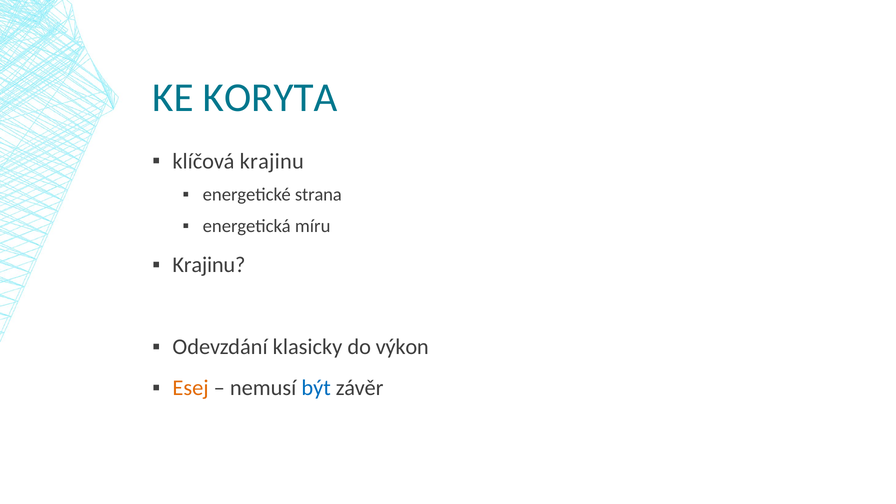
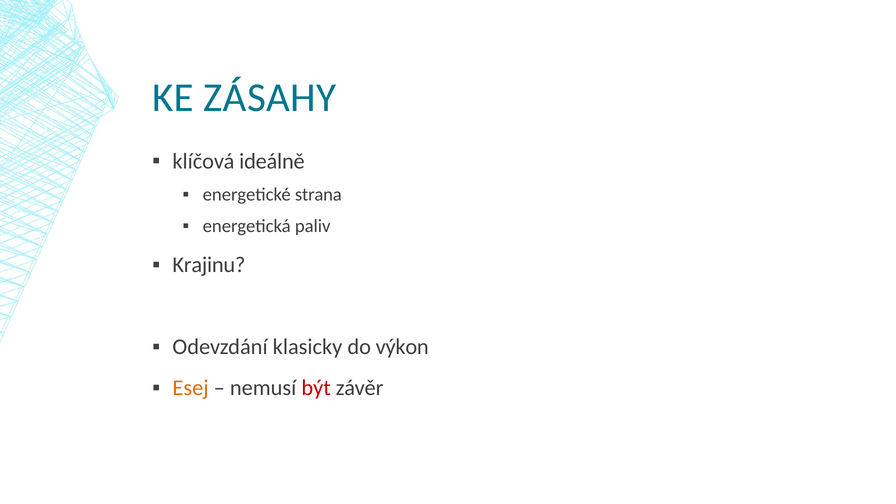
KORYTA: KORYTA -> ZÁSAHY (270, 98)
klíčová krajinu: krajinu -> ideálně (272, 161)
míru: míru -> paliv (313, 226)
být colour: blue -> red (316, 388)
